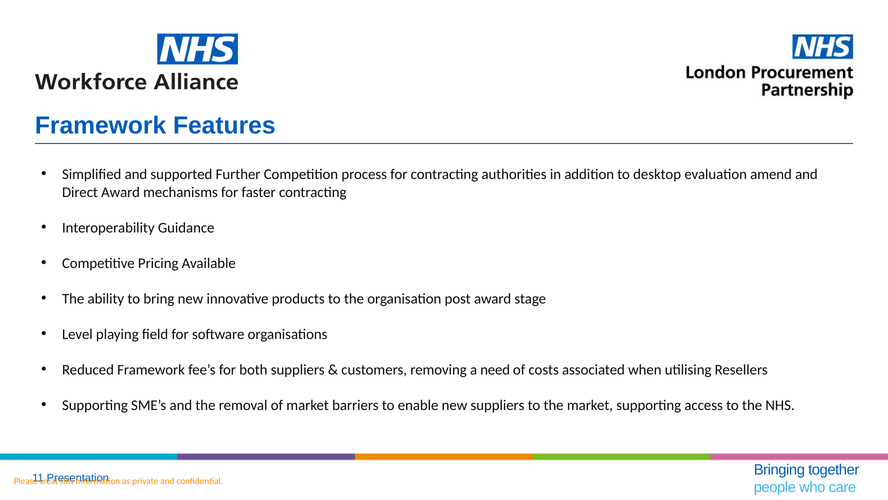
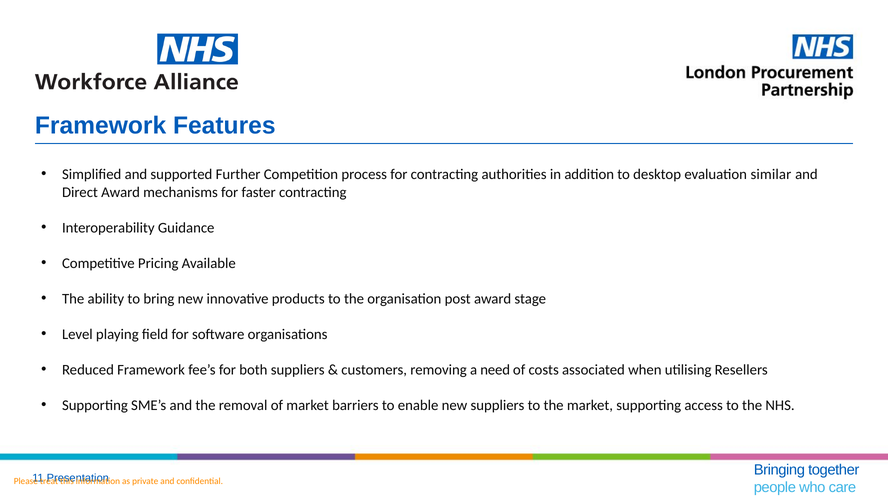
amend: amend -> similar (771, 174)
